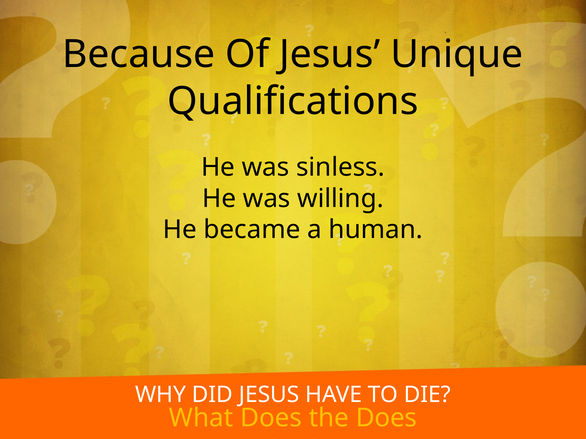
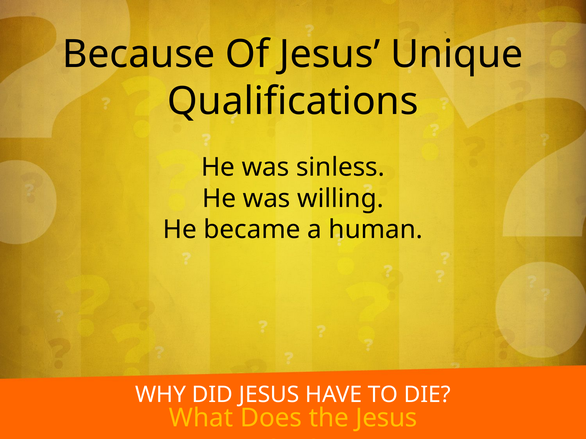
the Does: Does -> Jesus (386, 418)
